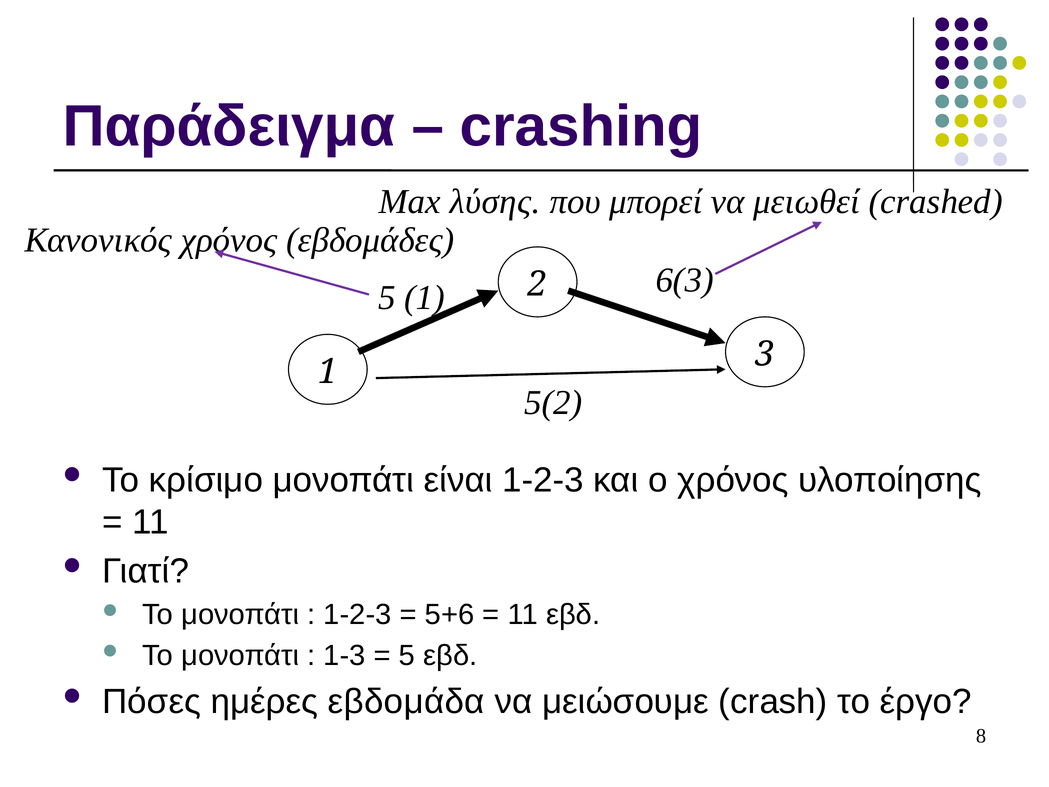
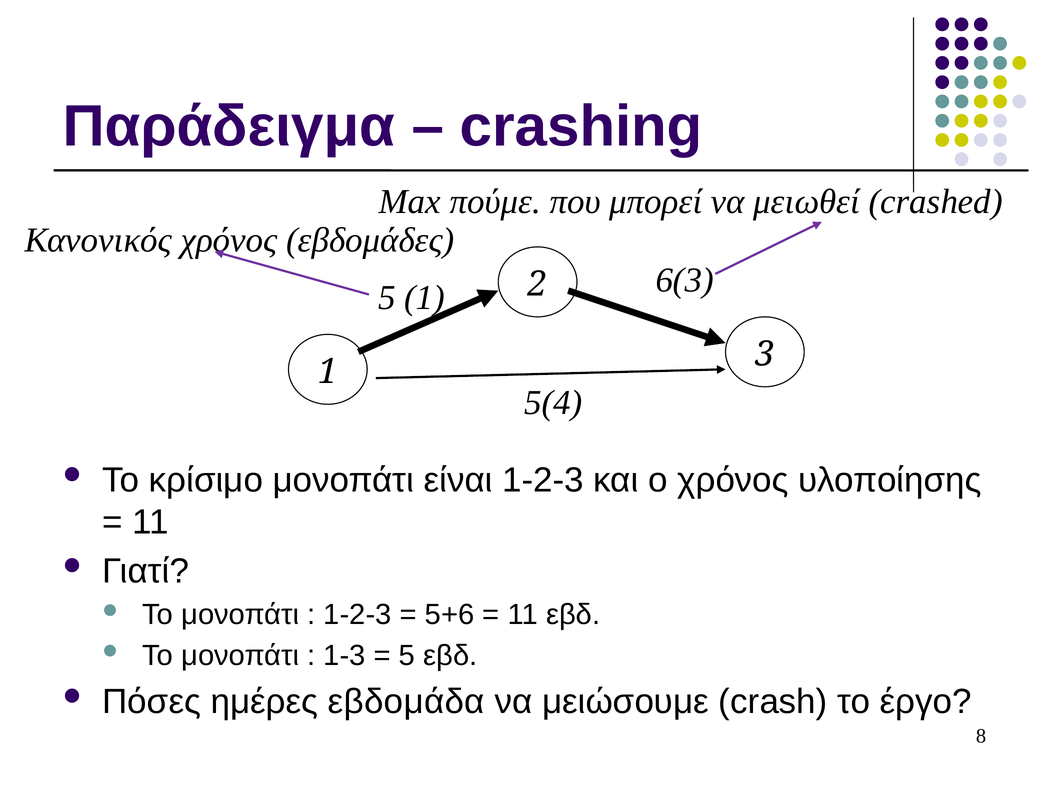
λύσης: λύσης -> πούμε (495, 201)
5(2: 5(2 -> 5(4 (553, 403)
